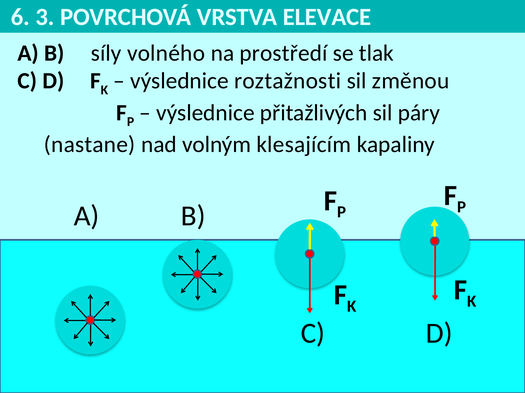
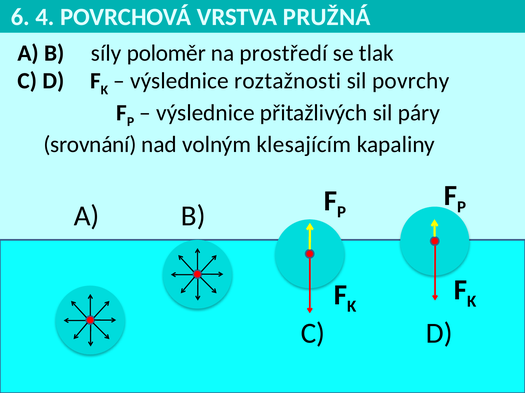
3: 3 -> 4 (45, 17)
ELEVACE: ELEVACE -> PRUŽNÁ (327, 17)
volného: volného -> poloměr (166, 53)
změnou: změnou -> povrchy (411, 81)
nastane: nastane -> srovnání (90, 145)
